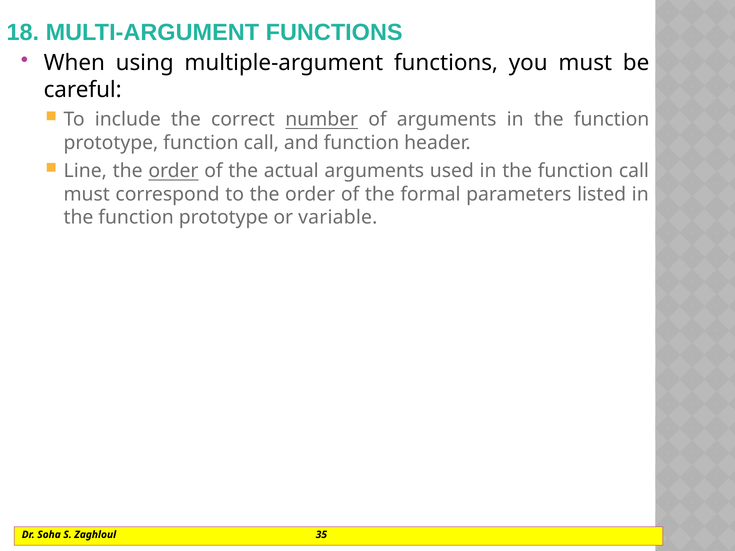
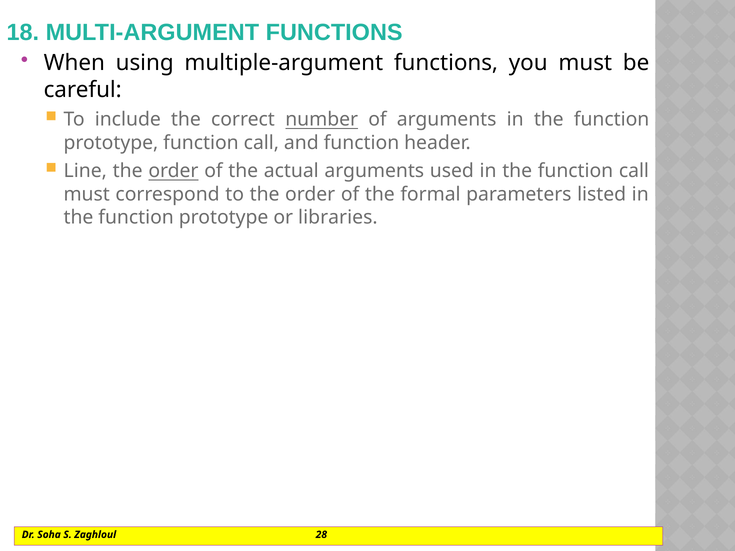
variable: variable -> libraries (338, 218)
35: 35 -> 28 (321, 535)
